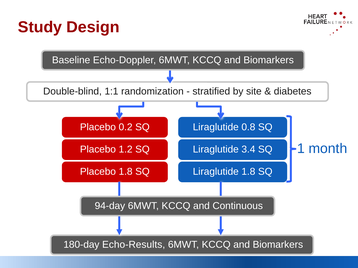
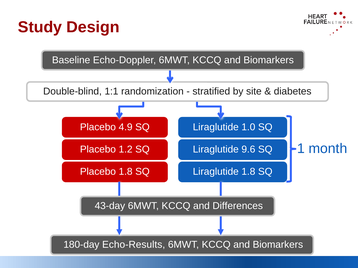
0.2: 0.2 -> 4.9 (126, 127)
0.8: 0.8 -> 1.0 (248, 127)
3.4: 3.4 -> 9.6 (248, 150)
94-day: 94-day -> 43-day (110, 206)
Continuous: Continuous -> Differences (238, 206)
